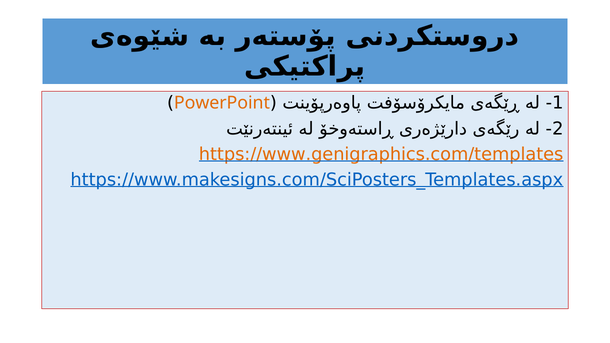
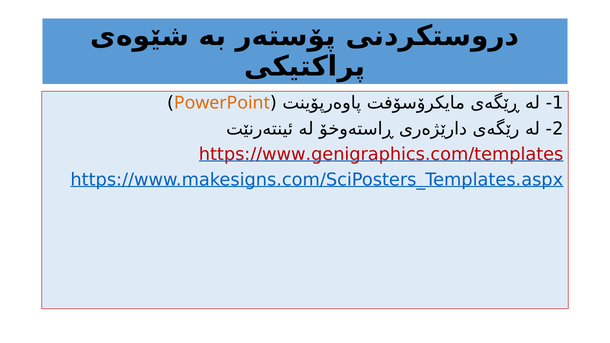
https://www.genigraphics.com/templates colour: orange -> red (381, 154)
